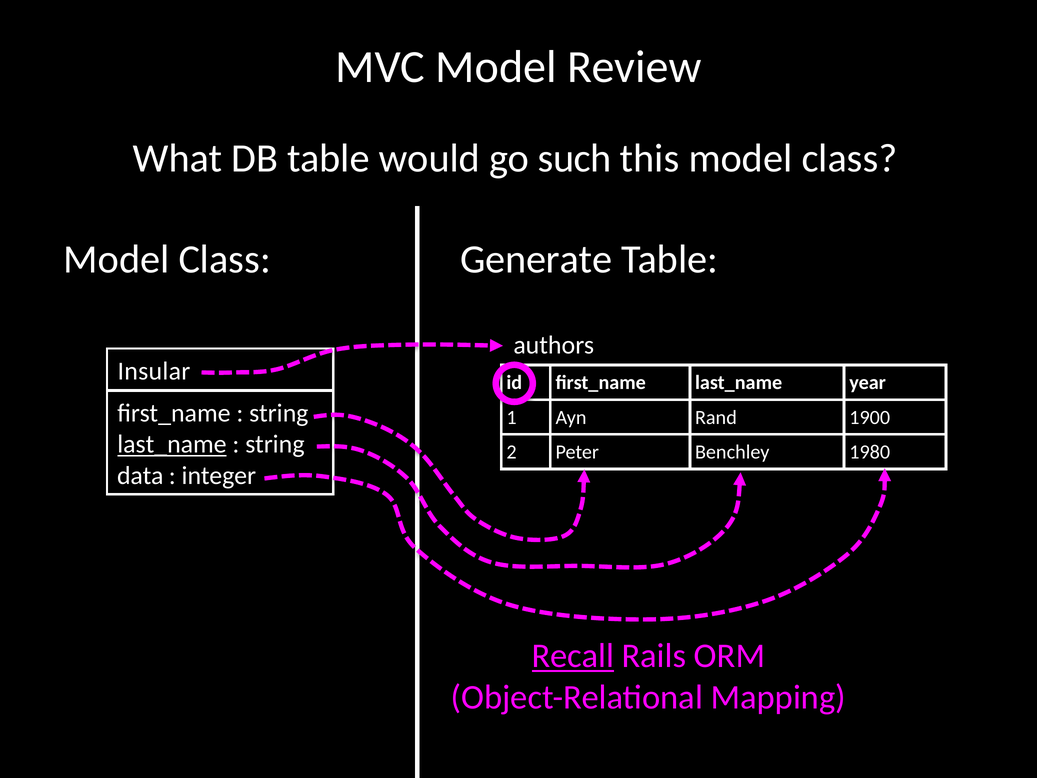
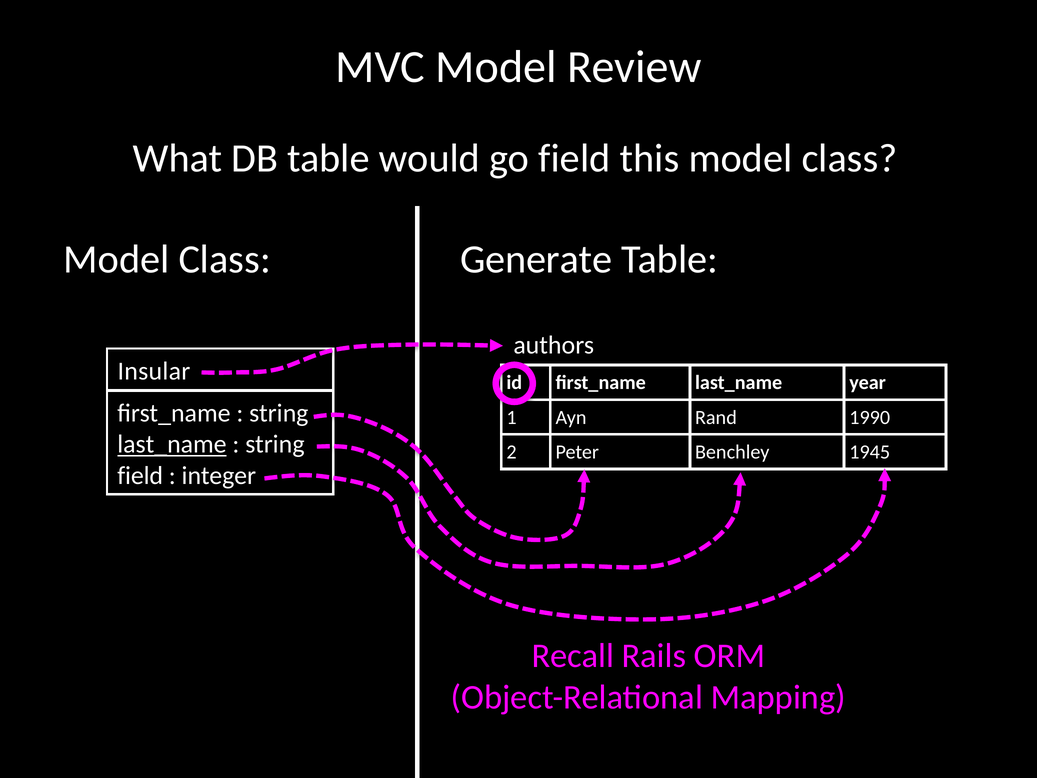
go such: such -> field (574, 158)
1900: 1900 -> 1990 (870, 417)
1980: 1980 -> 1945 (870, 452)
data: data -> field (140, 475)
Recall underline: present -> none (573, 656)
